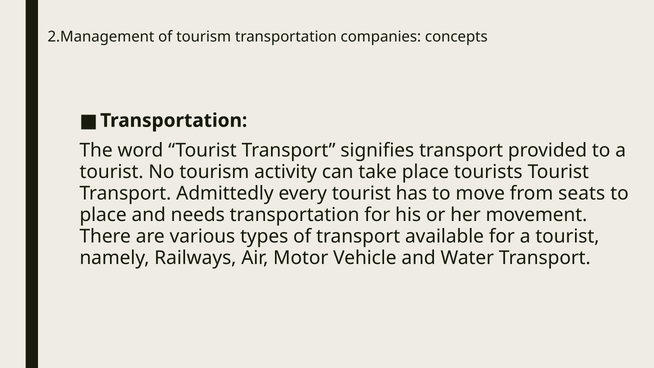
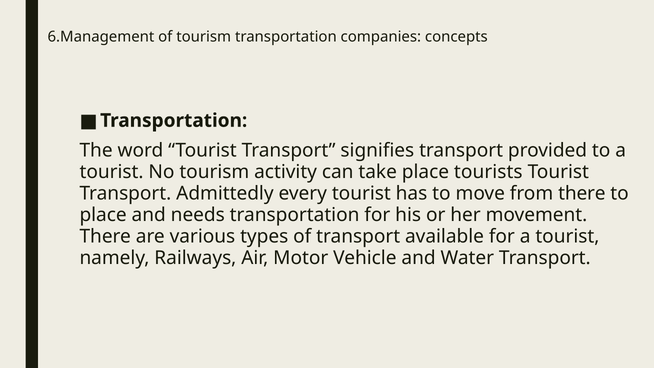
2.Management: 2.Management -> 6.Management (101, 37)
from seats: seats -> there (582, 193)
